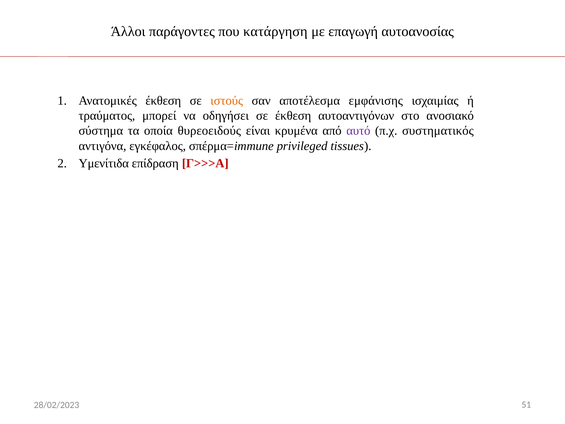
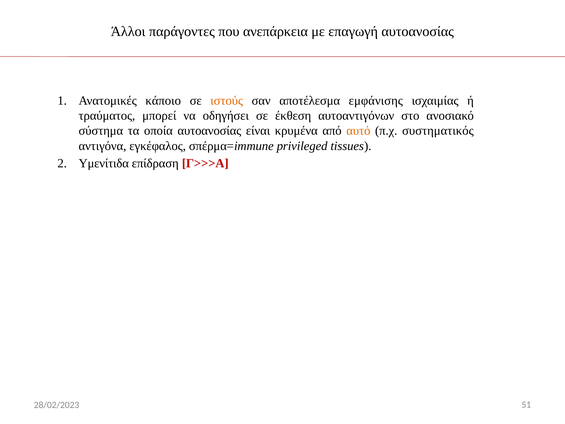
κατάργηση: κατάργηση -> ανεπάρκεια (275, 32)
Ανατομικές έκθεση: έκθεση -> κάποιο (163, 101)
οποία θυρεοειδούς: θυρεοειδούς -> αυτοανοσίας (209, 131)
αυτό colour: purple -> orange (358, 131)
